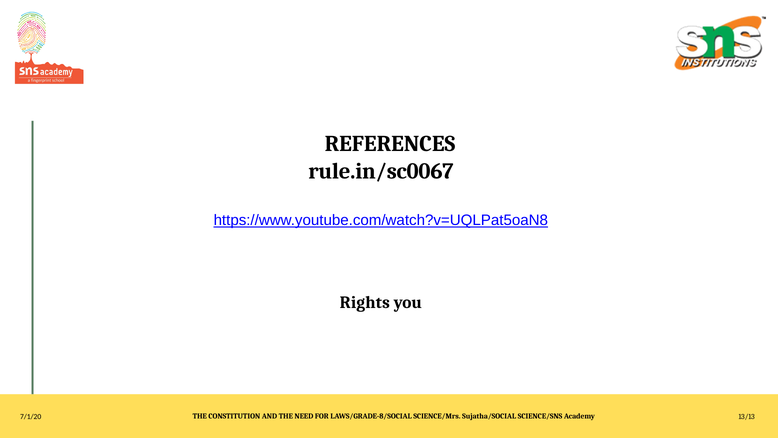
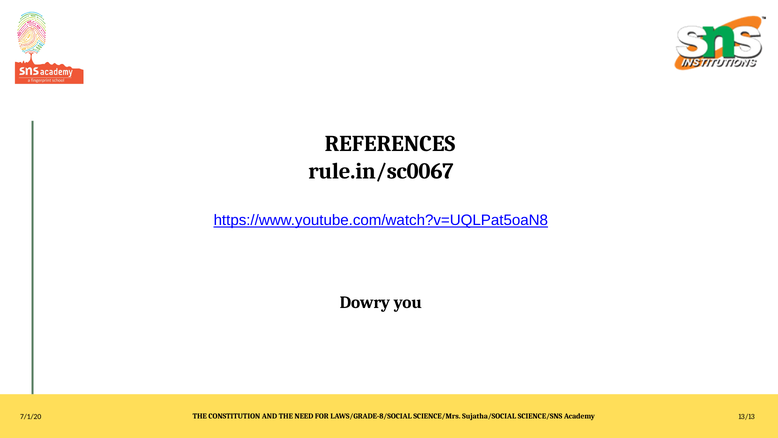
Rights: Rights -> Dowry (365, 302)
